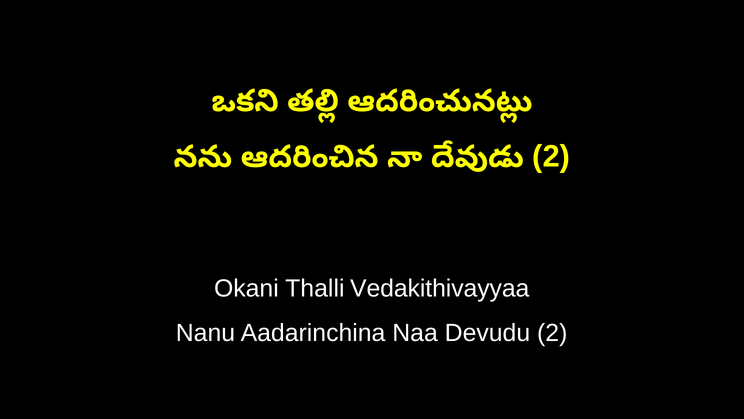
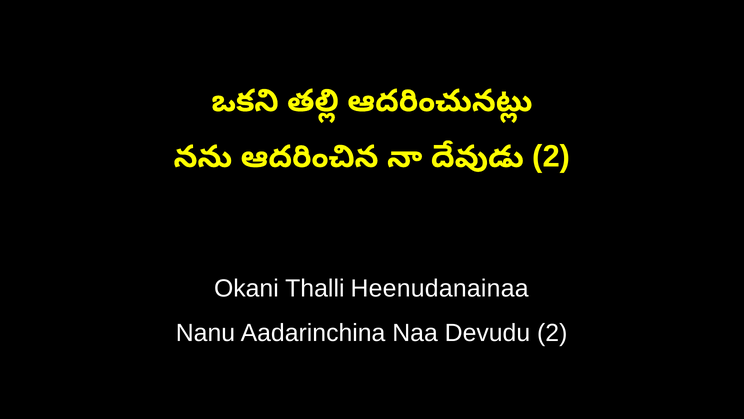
Vedakithivayyaa: Vedakithivayyaa -> Heenudanainaa (440, 288)
